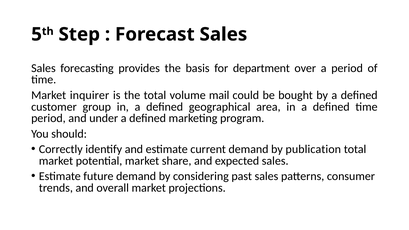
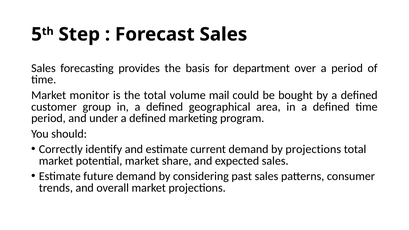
inquirer: inquirer -> monitor (90, 95)
by publication: publication -> projections (313, 149)
